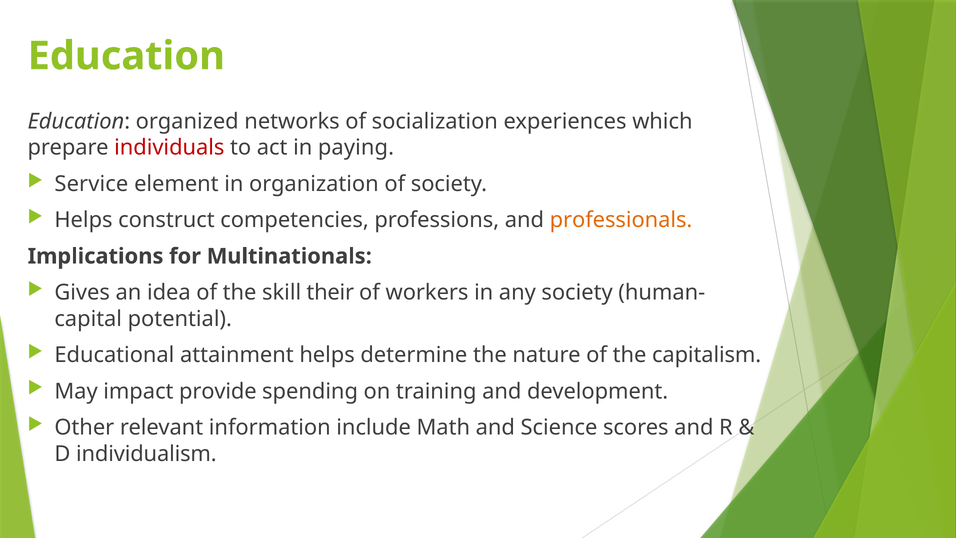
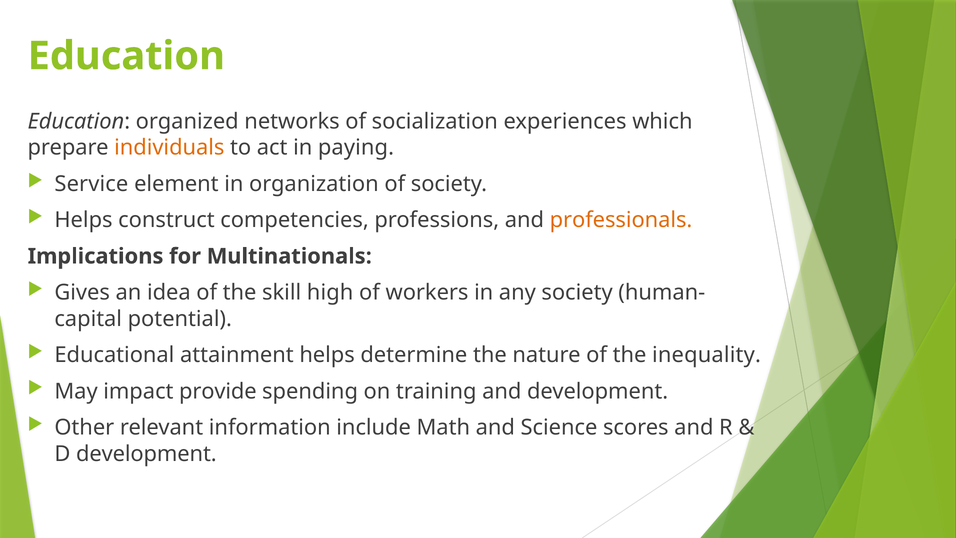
individuals colour: red -> orange (169, 148)
their: their -> high (330, 292)
capitalism: capitalism -> inequality (706, 355)
D individualism: individualism -> development (146, 454)
